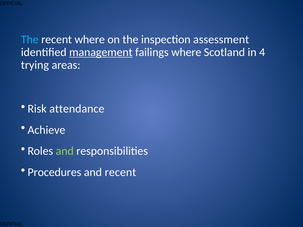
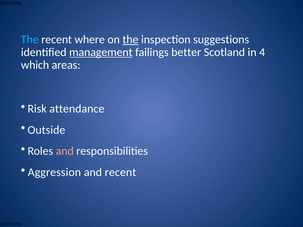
the underline: none -> present (130, 40)
assessment: assessment -> suggestions (221, 40)
failings where: where -> better (186, 52)
trying: trying -> which (35, 65)
Achieve: Achieve -> Outside (46, 130)
and colour: light green -> pink (65, 151)
Procedures: Procedures -> Aggression (54, 172)
